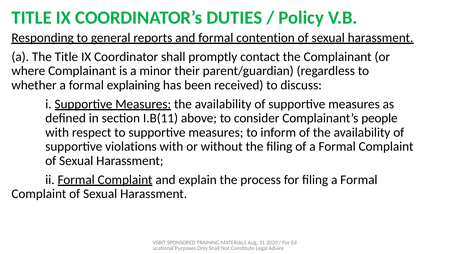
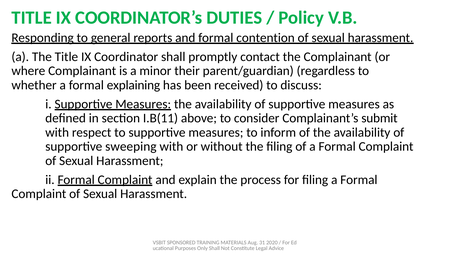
people: people -> submit (379, 118)
violations: violations -> sweeping (131, 146)
